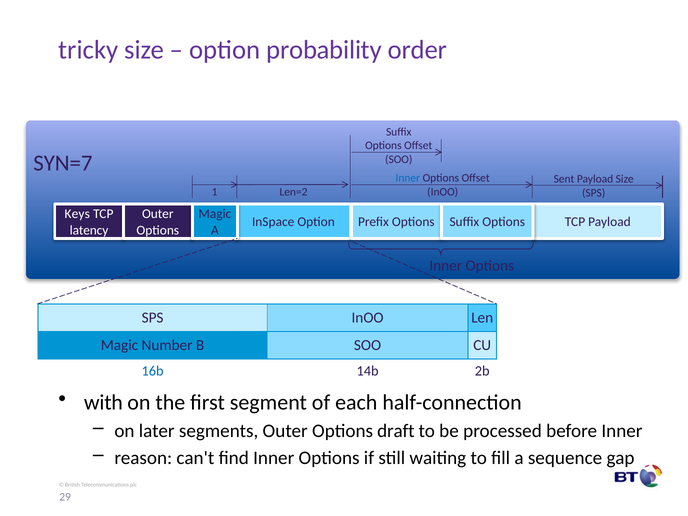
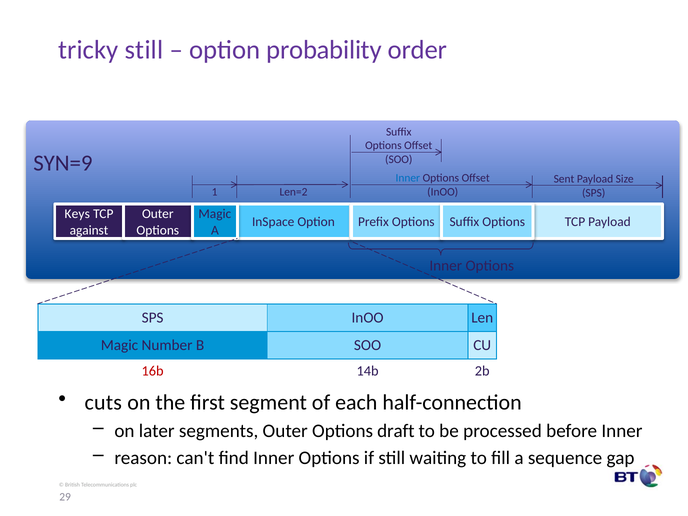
tricky size: size -> still (144, 50)
SYN=7: SYN=7 -> SYN=9 (63, 163)
latency: latency -> against (89, 230)
16b colour: blue -> red (153, 371)
with: with -> cuts (103, 402)
